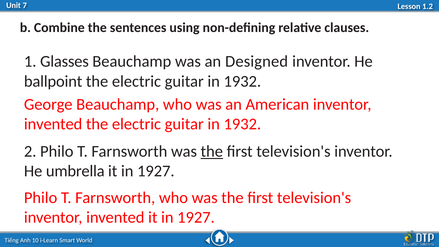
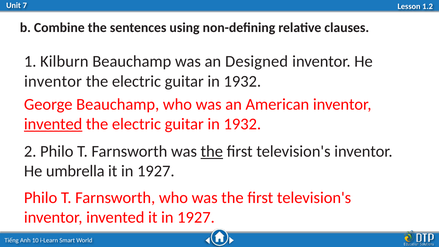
Glasses: Glasses -> Kilburn (64, 61)
ballpoint: ballpoint -> inventor (53, 81)
invented underline: none -> present (53, 124)
